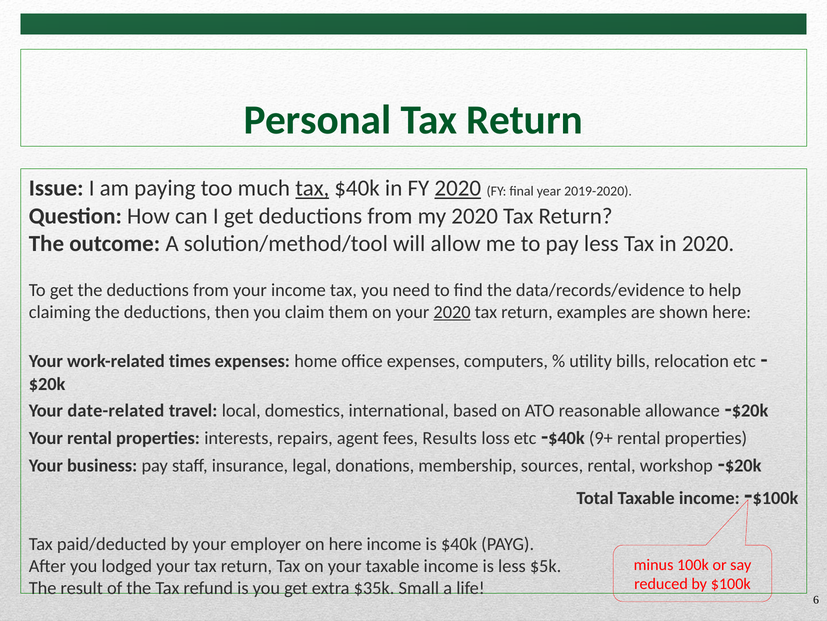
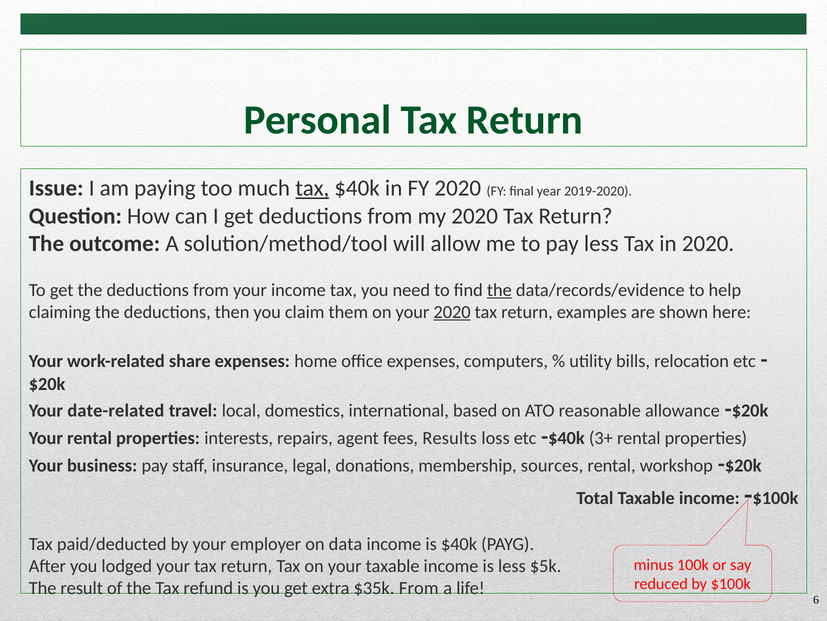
2020 underline: present -> none (458, 188)
the underline: none -> present (499, 290)
times: times -> share (190, 361)
9+: 9+ -> 3+ (601, 438)
on here: here -> data (345, 543)
$35k Small: Small -> From (419, 588)
